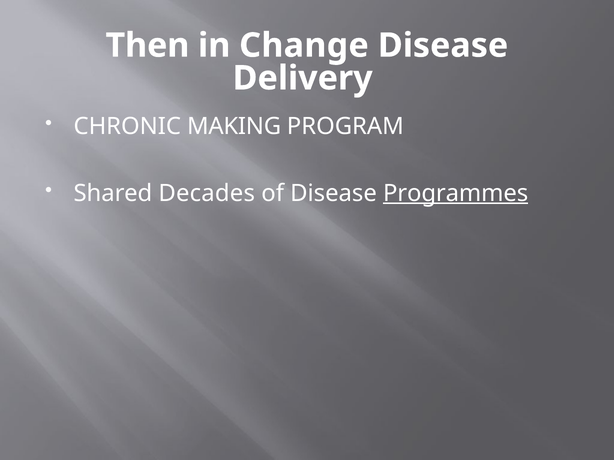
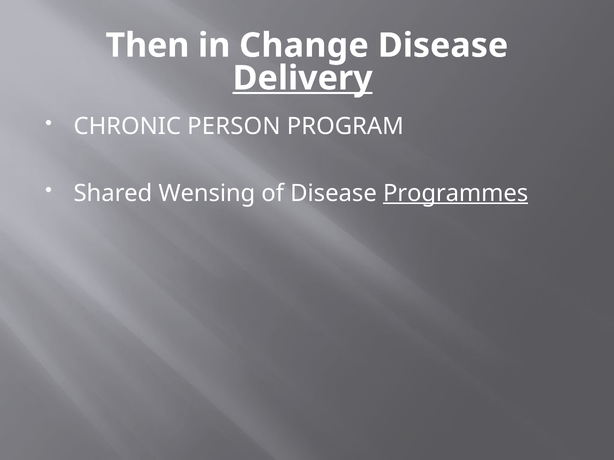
Delivery underline: none -> present (303, 78)
MAKING: MAKING -> PERSON (234, 126)
Decades: Decades -> Wensing (207, 193)
